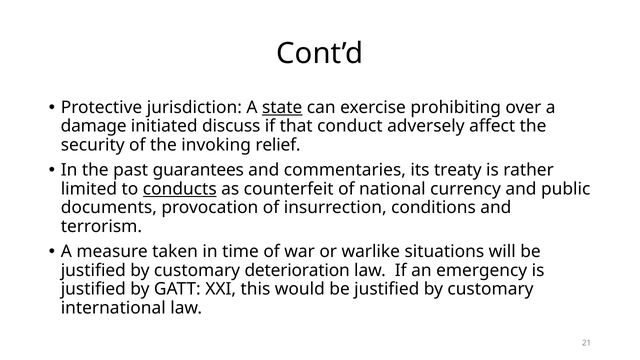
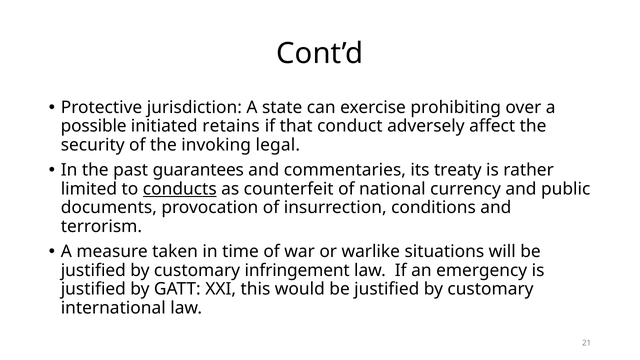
state underline: present -> none (282, 107)
damage: damage -> possible (94, 126)
discuss: discuss -> retains (231, 126)
relief: relief -> legal (278, 145)
deterioration: deterioration -> infringement (297, 270)
